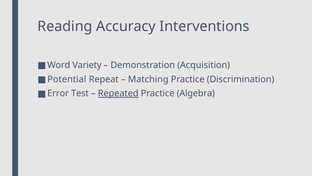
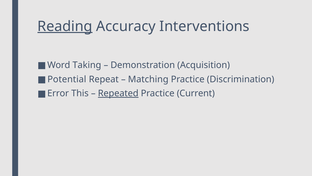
Reading underline: none -> present (65, 26)
Variety: Variety -> Taking (87, 65)
Test: Test -> This (80, 93)
Algebra: Algebra -> Current (196, 93)
